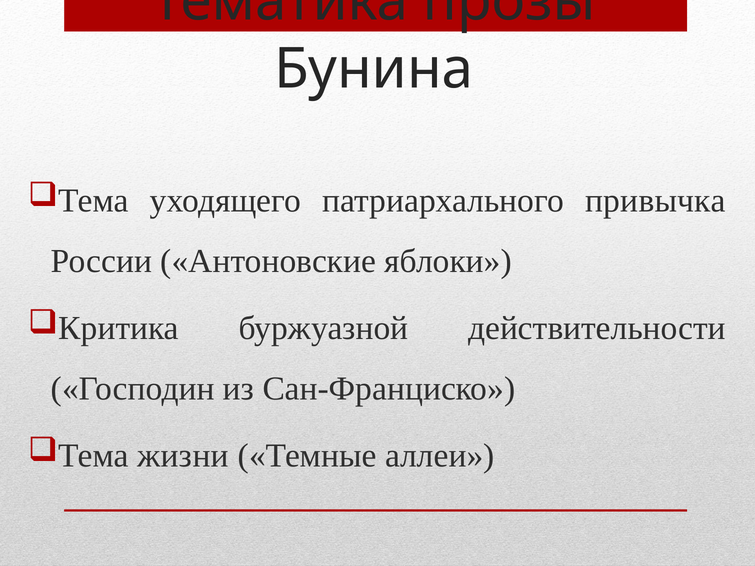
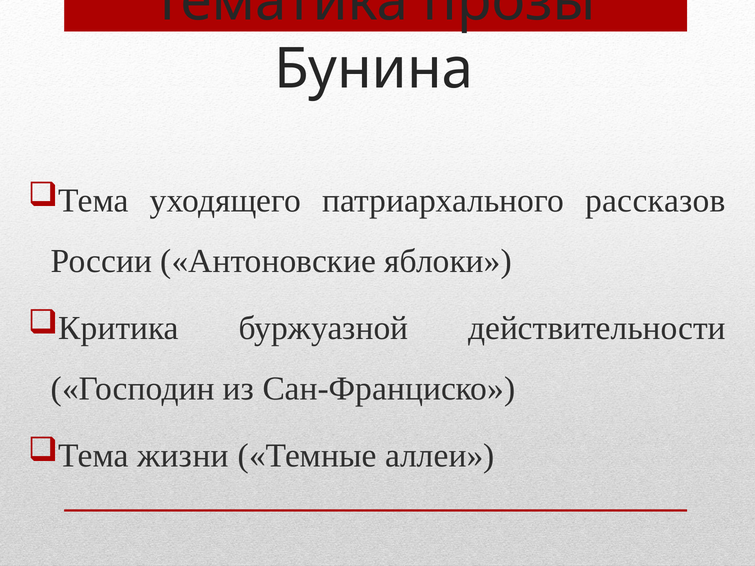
привычка: привычка -> рассказов (656, 201)
